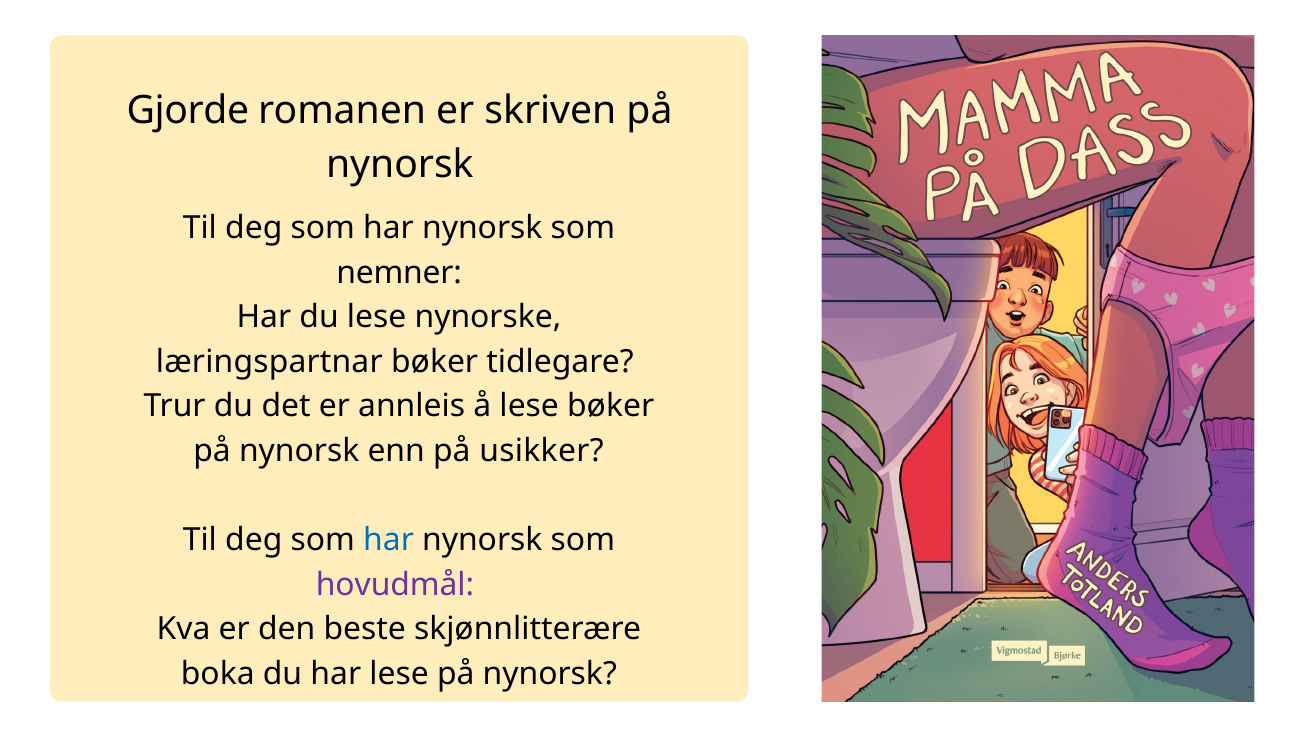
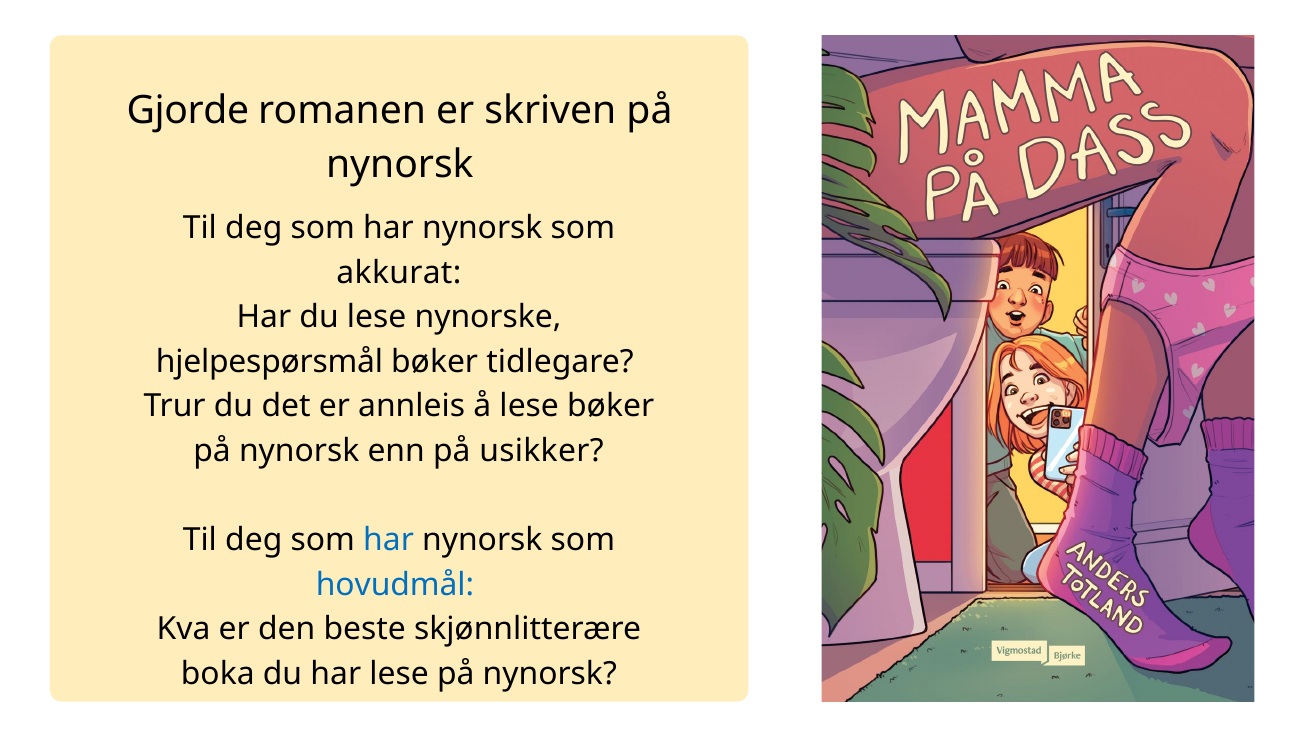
nemner: nemner -> akkurat (399, 273)
læringspartnar: læringspartnar -> hjelpespørsmål (269, 362)
hovudmål colour: purple -> blue (395, 585)
